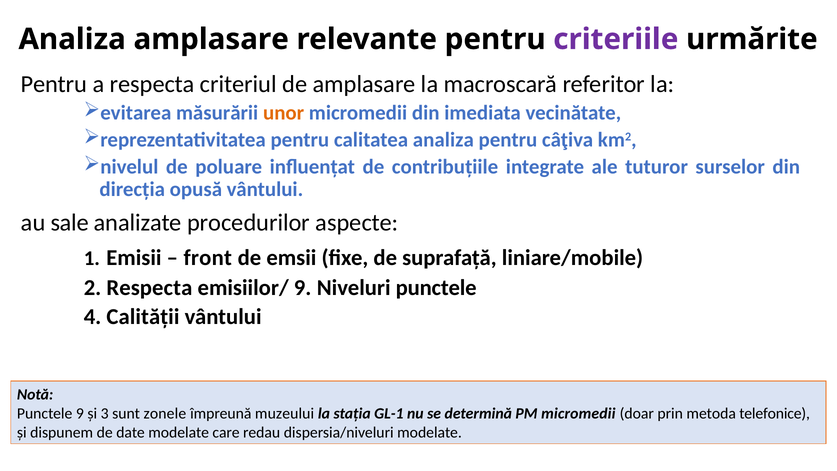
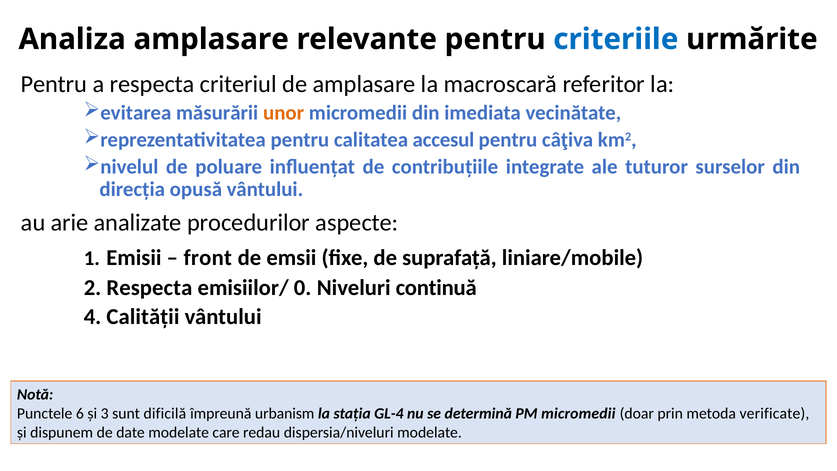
criteriile colour: purple -> blue (616, 39)
calitatea analiza: analiza -> accesul (443, 140)
sale: sale -> arie (70, 223)
emisiilor/ 9: 9 -> 0 (303, 288)
Niveluri punctele: punctele -> continuă (436, 288)
Punctele 9: 9 -> 6 (80, 413)
zonele: zonele -> dificilă (165, 413)
muzeului: muzeului -> urbanism (285, 413)
GL-1: GL-1 -> GL-4 (389, 413)
telefonice: telefonice -> verificate (774, 413)
